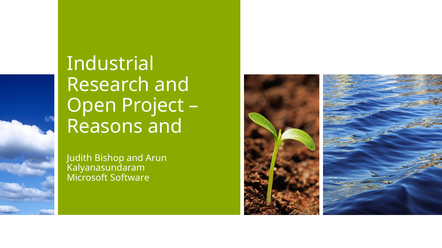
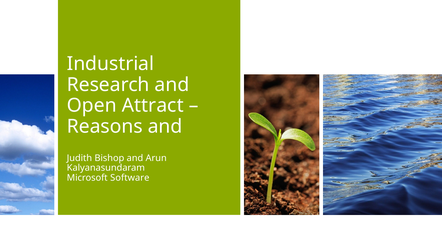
Project: Project -> Attract (153, 106)
